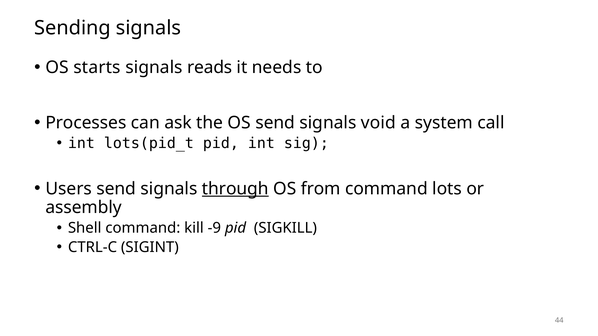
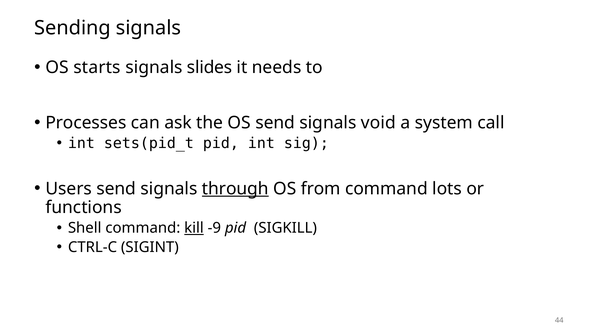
reads: reads -> slides (210, 68)
lots(pid_t: lots(pid_t -> sets(pid_t (149, 143)
assembly: assembly -> functions (84, 208)
kill underline: none -> present (194, 228)
